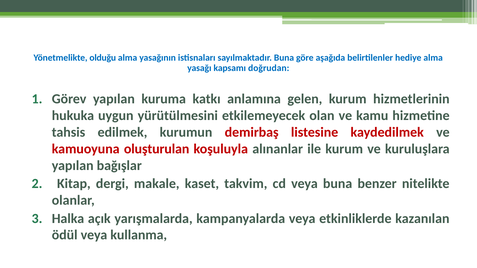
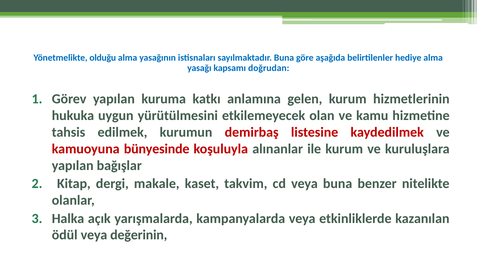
oluşturulan: oluşturulan -> bünyesinde (157, 149)
kullanma: kullanma -> değerinin (139, 235)
